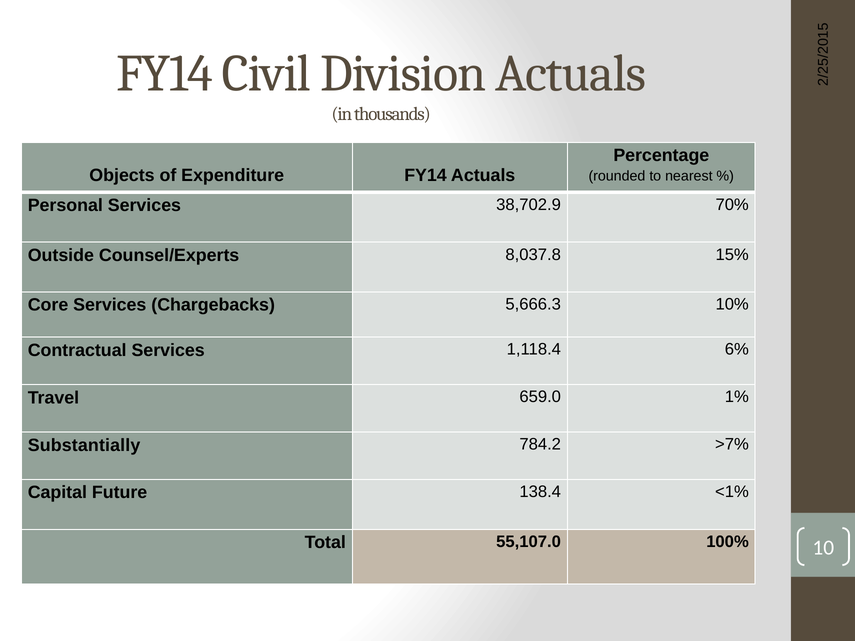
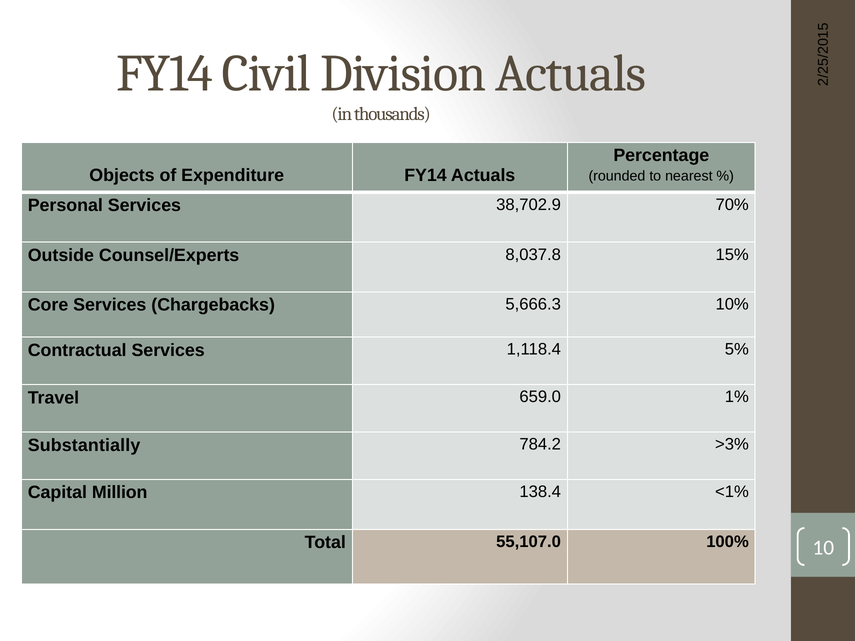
6%: 6% -> 5% (737, 350)
>7%: >7% -> >3% (732, 445)
Future: Future -> Million (120, 493)
